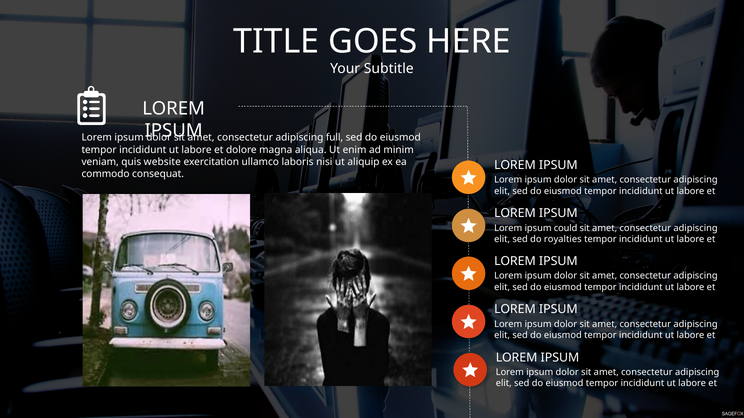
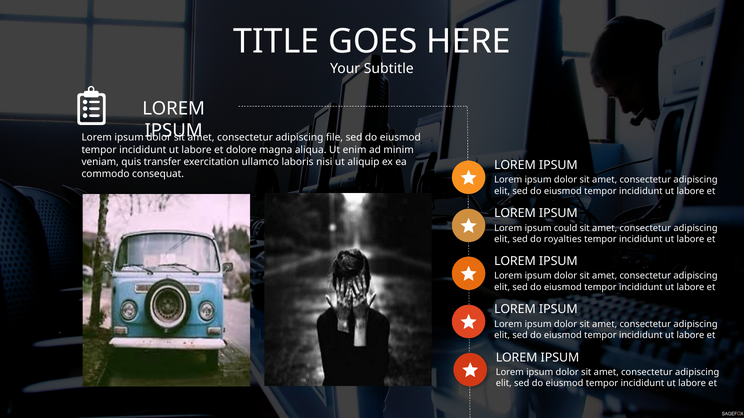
full: full -> file (334, 138)
website: website -> transfer (162, 162)
